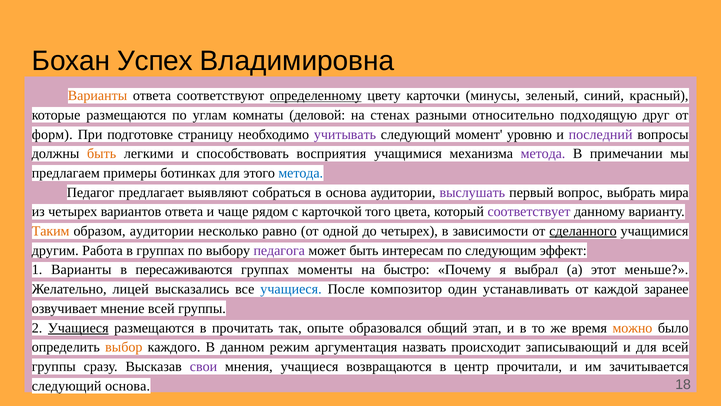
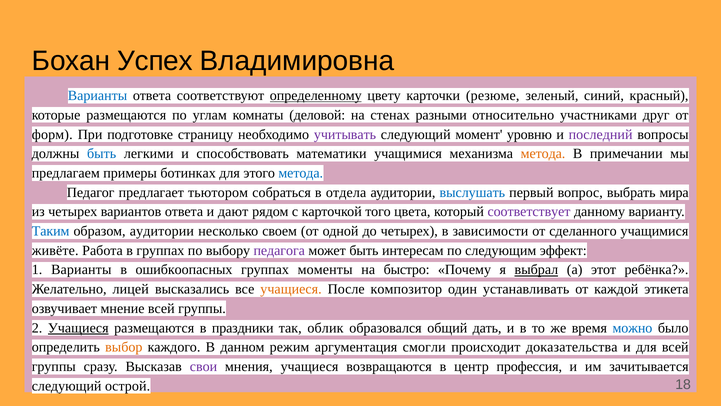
Варианты colour: orange -> blue (98, 96)
минусы: минусы -> резюме (493, 96)
подходящую: подходящую -> участниками (599, 115)
быть colour: orange -> blue (102, 154)
восприятия: восприятия -> математики (332, 154)
метода colour: purple -> orange (543, 154)
выявляют: выявляют -> тьютором (218, 192)
в основа: основа -> отдела (346, 192)
выслушать colour: purple -> blue (472, 192)
чаще: чаще -> дают (233, 212)
Таким colour: orange -> blue (51, 231)
равно: равно -> своем (280, 231)
сделанного underline: present -> none (583, 231)
другим: другим -> живёте (55, 250)
пересаживаются: пересаживаются -> ошибкоопасных (184, 270)
выбрал underline: none -> present (536, 270)
меньше: меньше -> ребёнка (657, 270)
учащиеся colour: blue -> orange (291, 289)
заранее: заранее -> этикета (666, 289)
прочитать: прочитать -> праздники (243, 328)
опыте: опыте -> облик (325, 328)
этап: этап -> дать (487, 328)
можно colour: orange -> blue (632, 328)
назвать: назвать -> смогли (424, 347)
записывающий: записывающий -> доказательства (572, 347)
прочитали: прочитали -> профессия (529, 366)
следующий основа: основа -> острой (128, 386)
